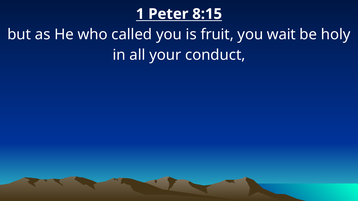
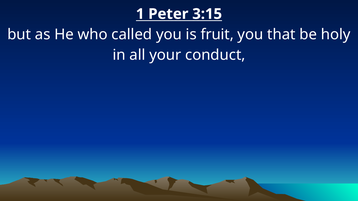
8:15: 8:15 -> 3:15 (207, 14)
wait: wait -> that (281, 35)
